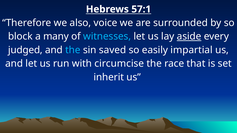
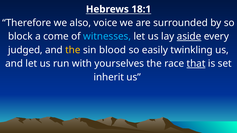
57:1: 57:1 -> 18:1 (141, 9)
many: many -> come (56, 36)
the colour: light blue -> yellow (73, 50)
saved: saved -> blood (113, 50)
impartial: impartial -> twinkling (192, 50)
circumcise: circumcise -> yourselves (119, 64)
that underline: none -> present (196, 64)
